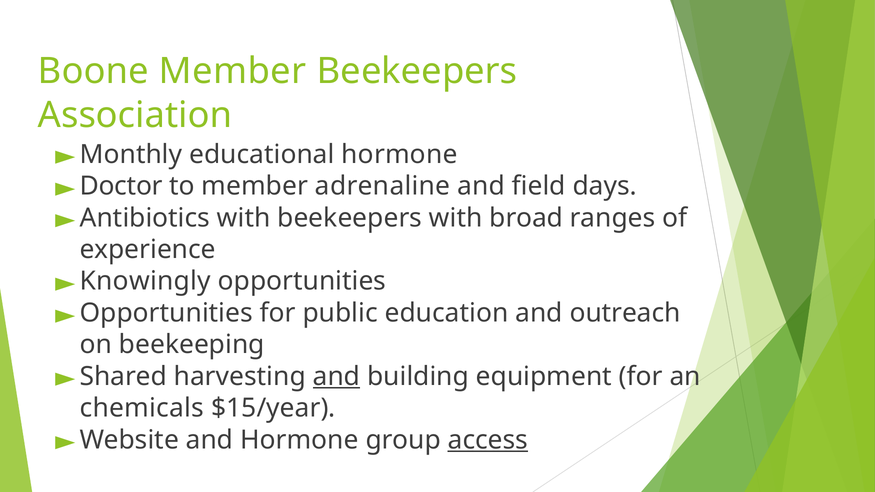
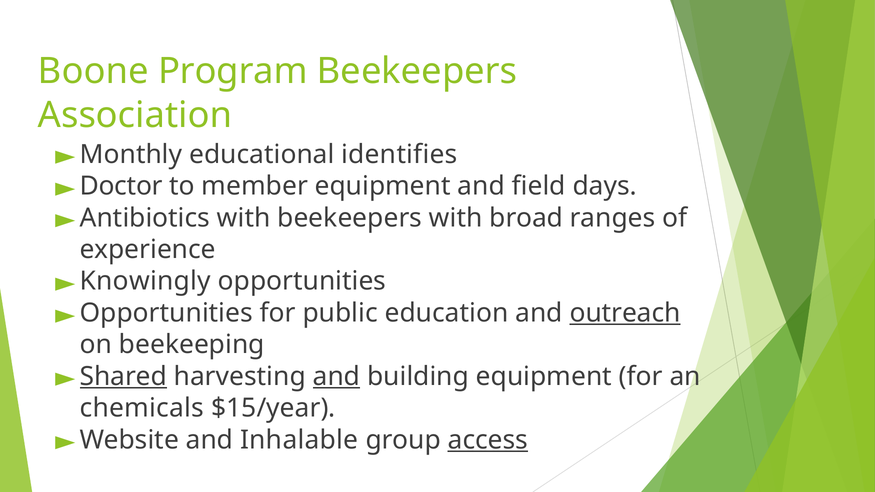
Boone Member: Member -> Program (233, 71)
educational hormone: hormone -> identifies (399, 154)
member adrenaline: adrenaline -> equipment (383, 186)
outreach underline: none -> present (625, 313)
Shared underline: none -> present (123, 376)
and Hormone: Hormone -> Inhalable (299, 440)
